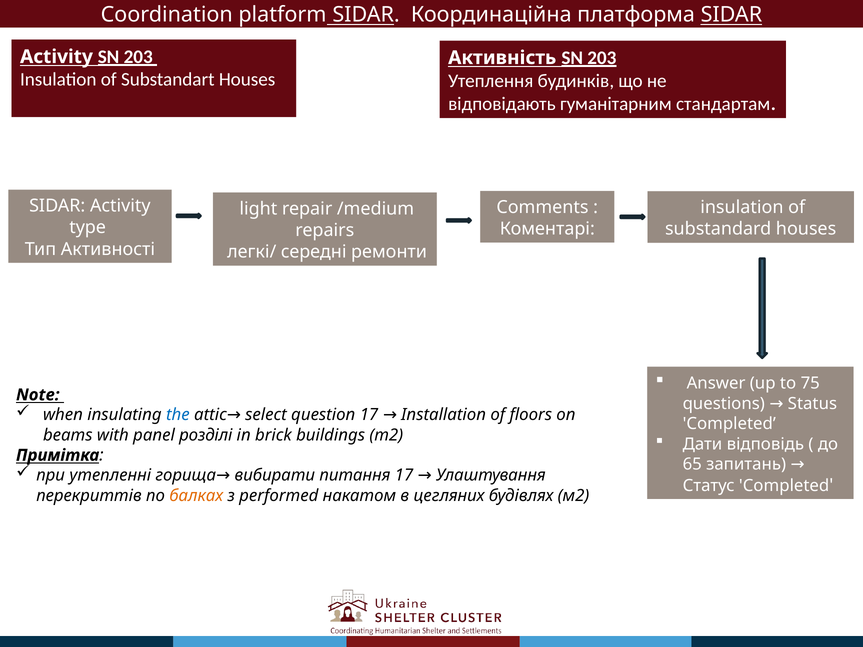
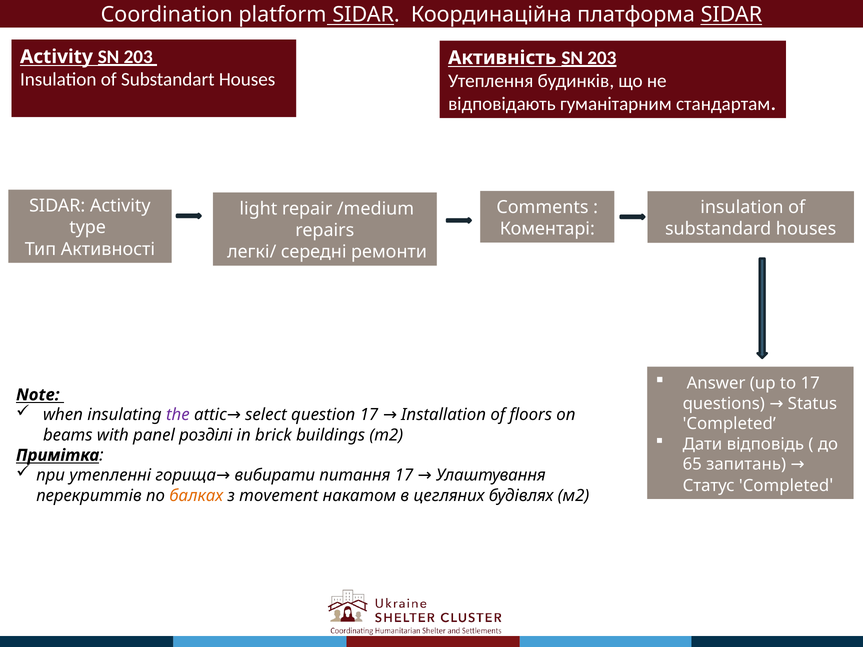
to 75: 75 -> 17 (810, 384)
the colour: blue -> purple (178, 415)
performed: performed -> movement (279, 496)
